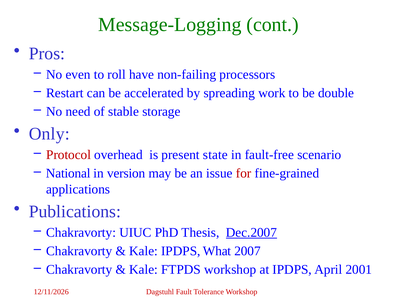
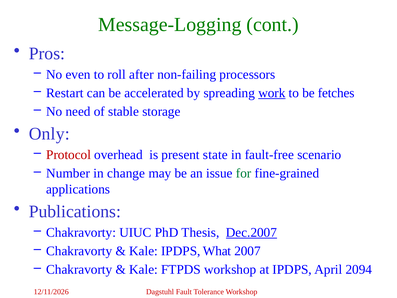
have: have -> after (142, 74)
work underline: none -> present (272, 93)
double: double -> fetches (336, 93)
National: National -> Number (68, 173)
version: version -> change (126, 173)
for colour: red -> green (244, 173)
2001: 2001 -> 2094 (359, 269)
